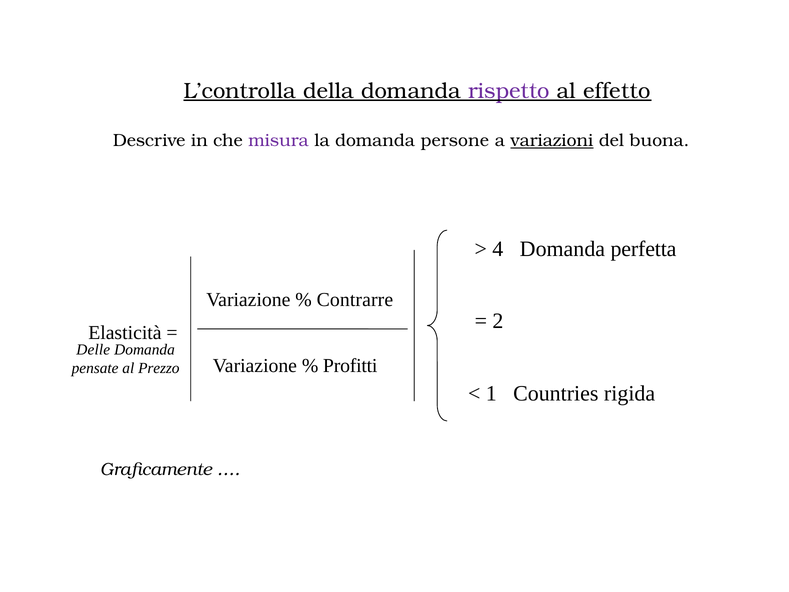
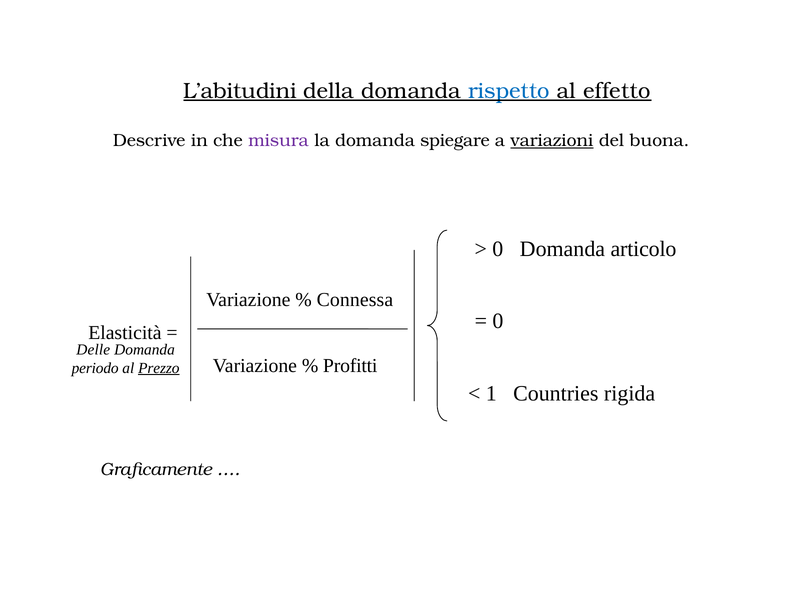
L’controlla: L’controlla -> L’abitudini (240, 91)
rispetto colour: purple -> blue (509, 91)
persone: persone -> spiegare (455, 141)
4: 4 -> 0 (498, 249)
perfetta: perfetta -> articolo (643, 249)
Contrarre: Contrarre -> Connessa (355, 300)
2: 2 -> 0 (498, 321)
pensate: pensate -> periodo (95, 368)
Prezzo underline: none -> present (159, 368)
